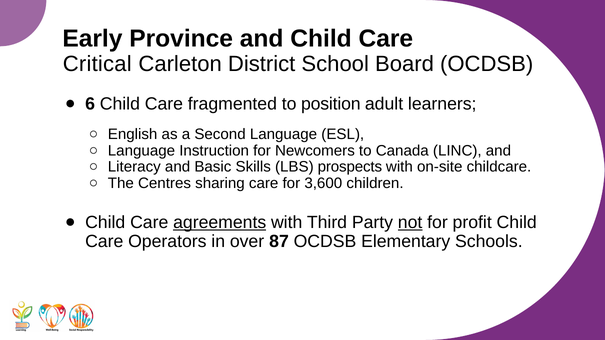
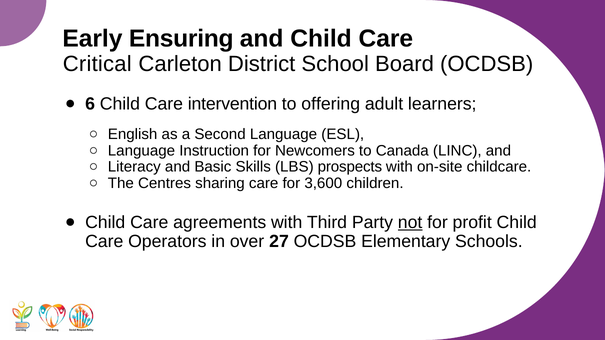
Province: Province -> Ensuring (181, 39)
fragmented: fragmented -> intervention (232, 104)
position: position -> offering (331, 104)
agreements underline: present -> none (220, 223)
87: 87 -> 27 (279, 242)
